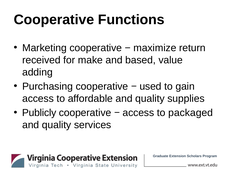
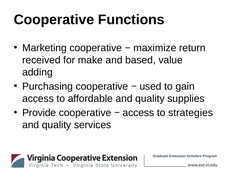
Publicly: Publicly -> Provide (39, 113)
packaged: packaged -> strategies (191, 113)
